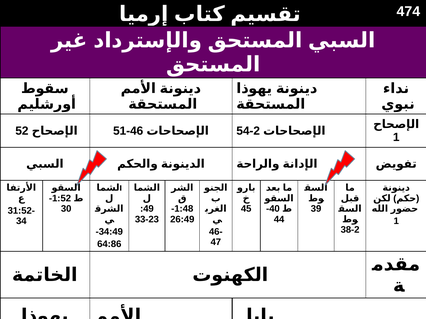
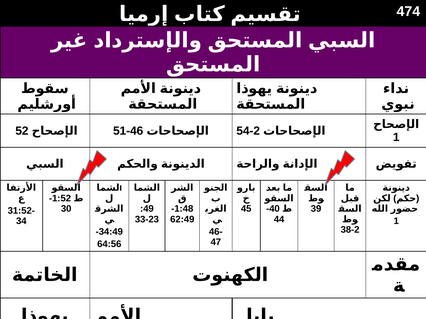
26:49: 26:49 -> 62:49 (182, 220)
64:86: 64:86 -> 64:56 (109, 244)
